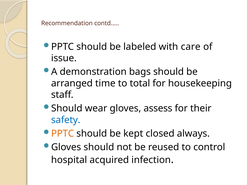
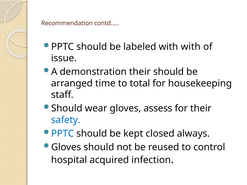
with care: care -> with (191, 47)
demonstration bags: bags -> their (140, 72)
PPTC colour: orange -> blue (63, 134)
